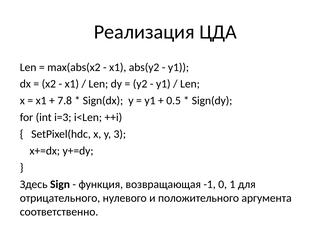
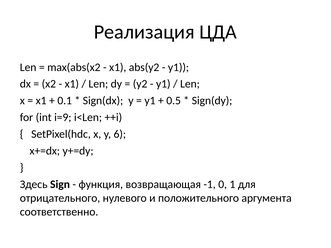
7.8: 7.8 -> 0.1 (65, 101)
i=3: i=3 -> i=9 (63, 117)
3: 3 -> 6 (120, 134)
